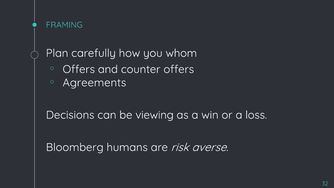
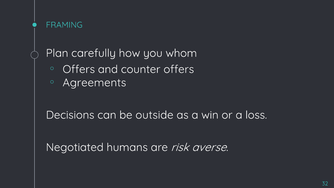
viewing: viewing -> outside (154, 115)
Bloomberg: Bloomberg -> Negotiated (75, 147)
